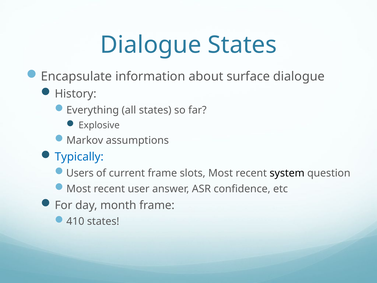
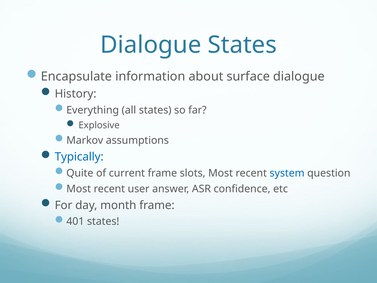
Users: Users -> Quite (80, 173)
system colour: black -> blue (287, 173)
410: 410 -> 401 (75, 221)
